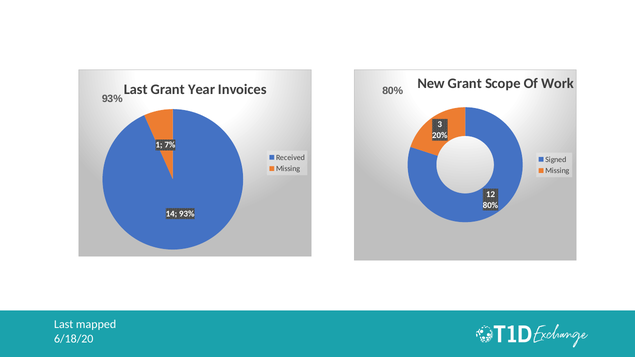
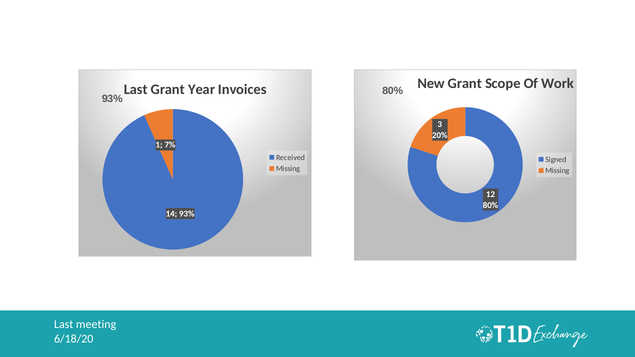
mapped: mapped -> meeting (96, 325)
